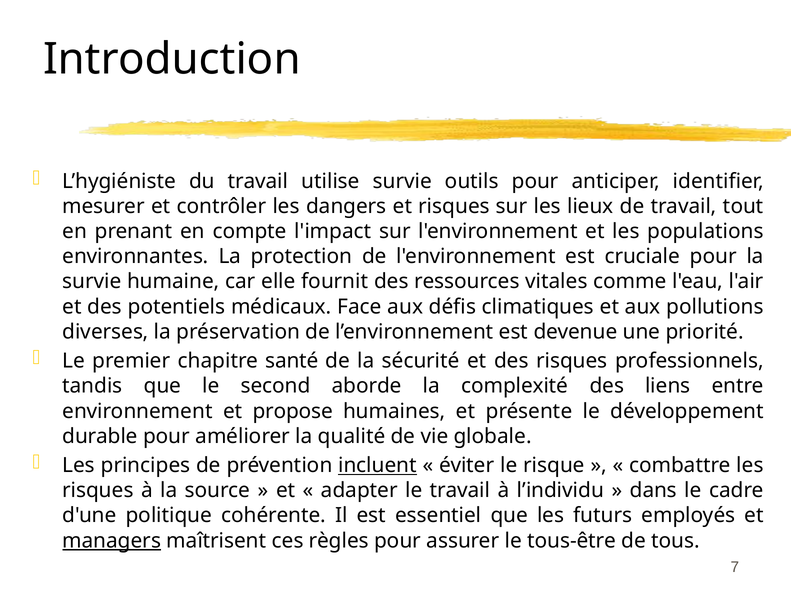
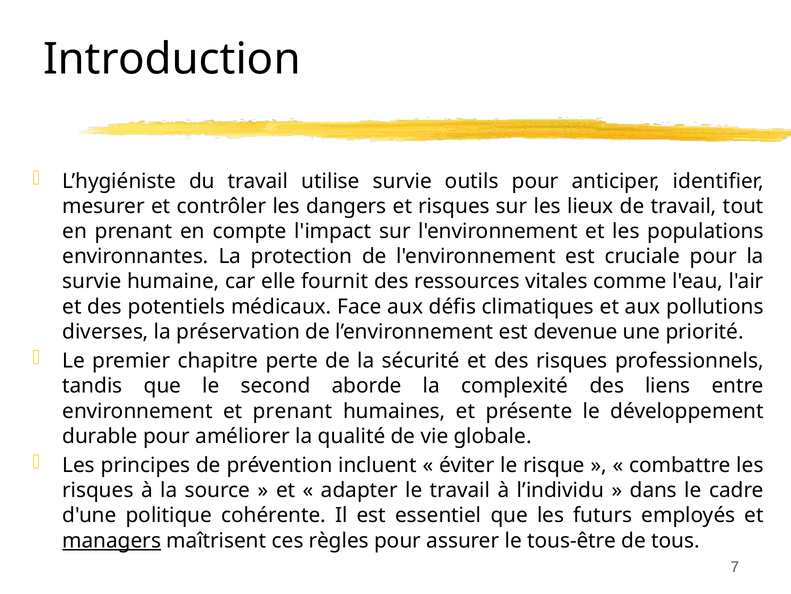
santé: santé -> perte (292, 361)
et propose: propose -> prenant (293, 411)
incluent underline: present -> none (378, 465)
